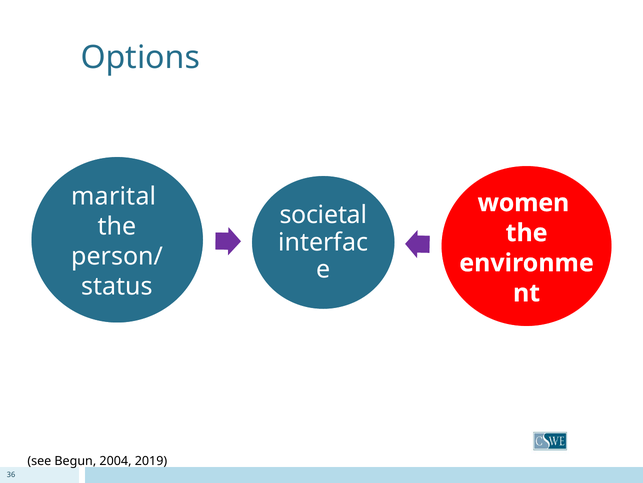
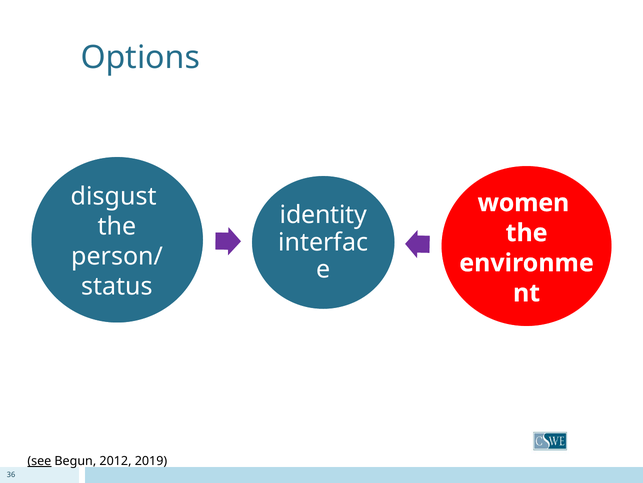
marital: marital -> disgust (114, 196)
societal: societal -> identity (323, 215)
see underline: none -> present (39, 460)
2004: 2004 -> 2012 (115, 460)
